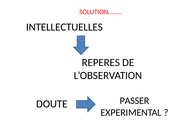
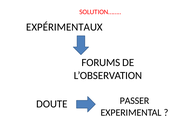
INTELLECTUELLES: INTELLECTUELLES -> EXPÉRIMENTAUX (64, 27)
REPERES: REPERES -> FORUMS (101, 62)
